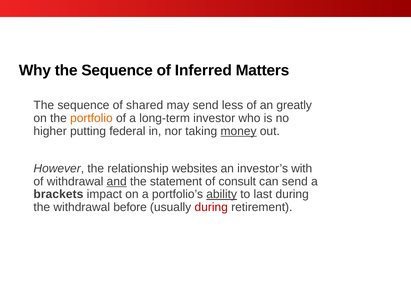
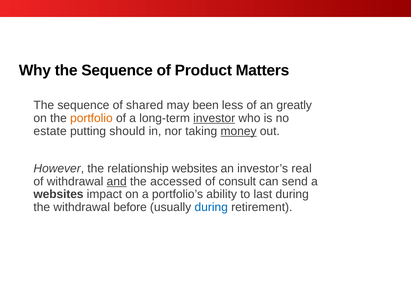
Inferred: Inferred -> Product (203, 70)
may send: send -> been (206, 105)
investor underline: none -> present (214, 118)
higher: higher -> estate (50, 131)
federal: federal -> should (127, 131)
with: with -> real (302, 169)
statement: statement -> accessed (176, 182)
brackets: brackets -> websites (58, 194)
ability underline: present -> none (222, 194)
during colour: red -> blue (211, 207)
